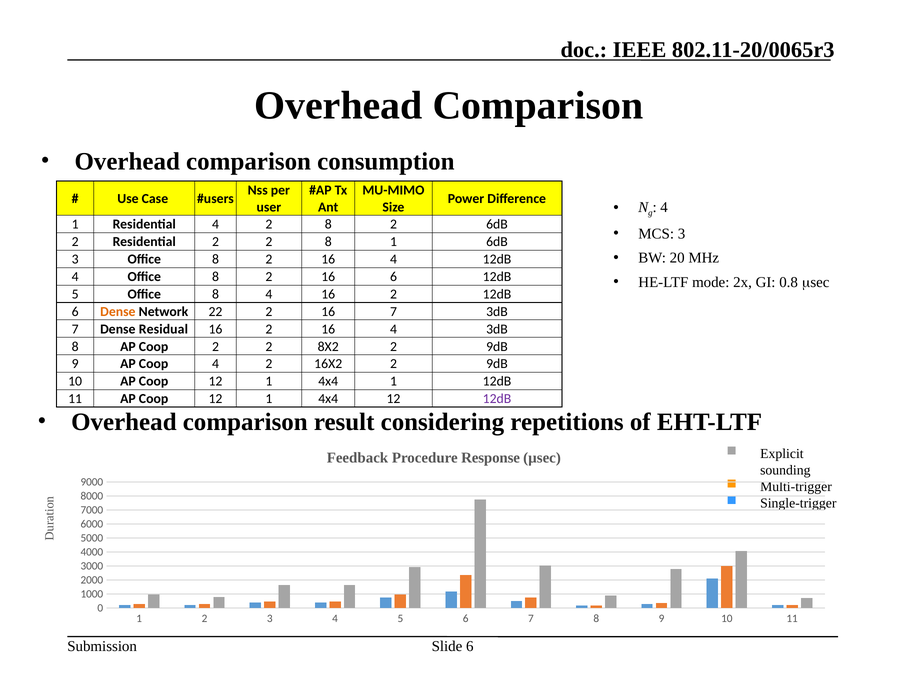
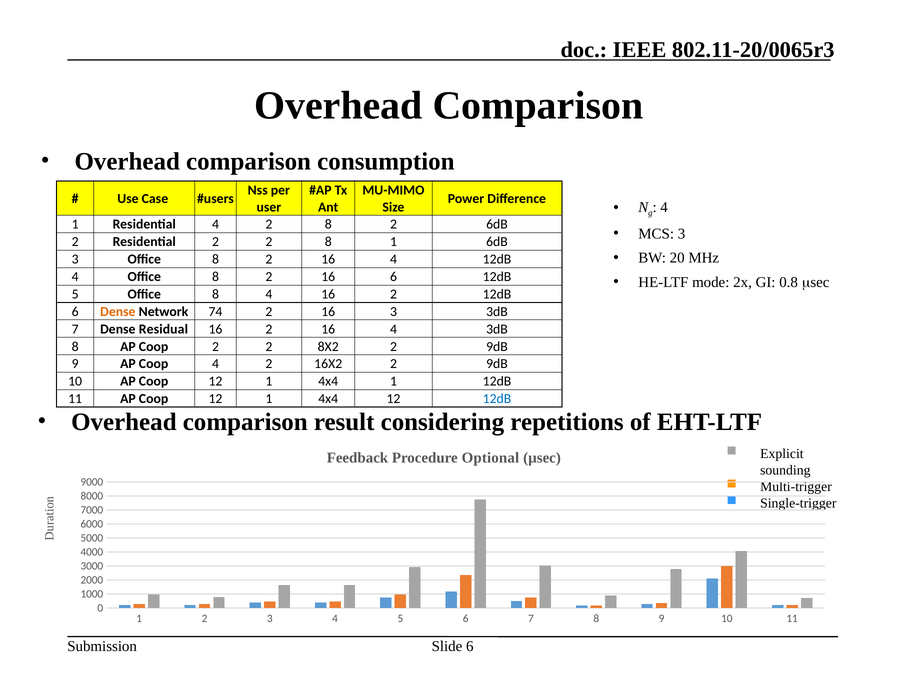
22: 22 -> 74 (215, 311)
16 7: 7 -> 3 (394, 311)
12dB colour: purple -> blue (497, 399)
Response: Response -> Optional (490, 458)
